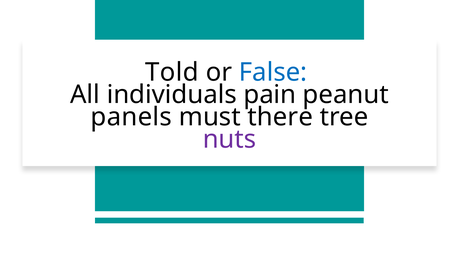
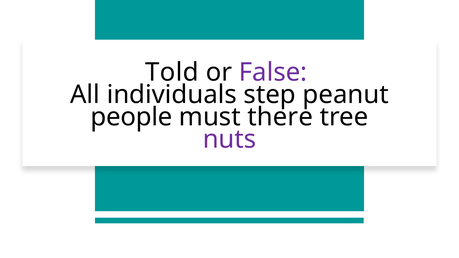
False colour: blue -> purple (273, 72)
pain: pain -> step (270, 95)
panels: panels -> people (131, 117)
